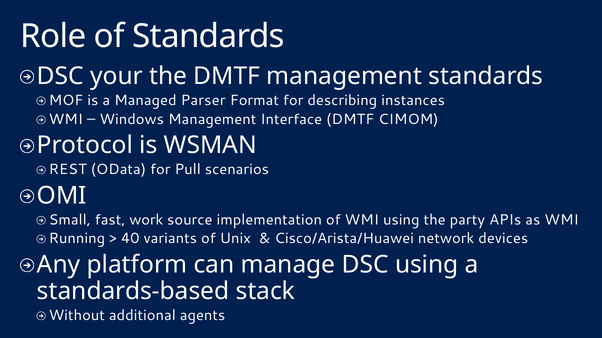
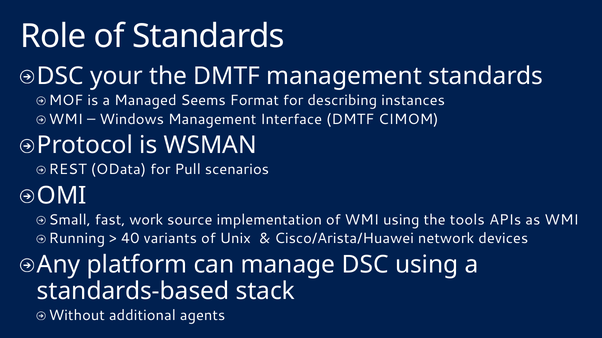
Parser: Parser -> Seems (203, 101)
party: party -> tools (467, 220)
